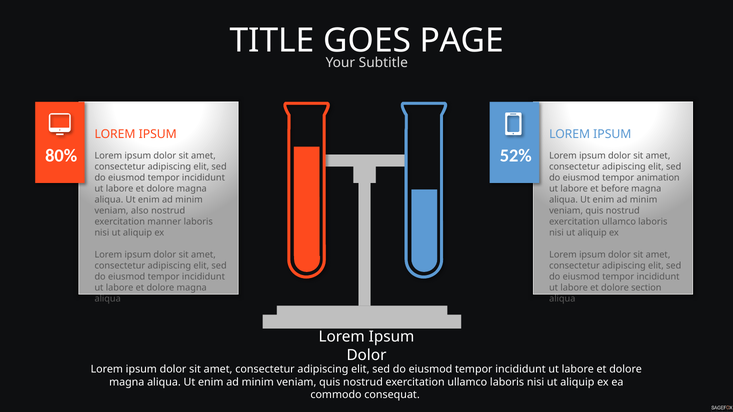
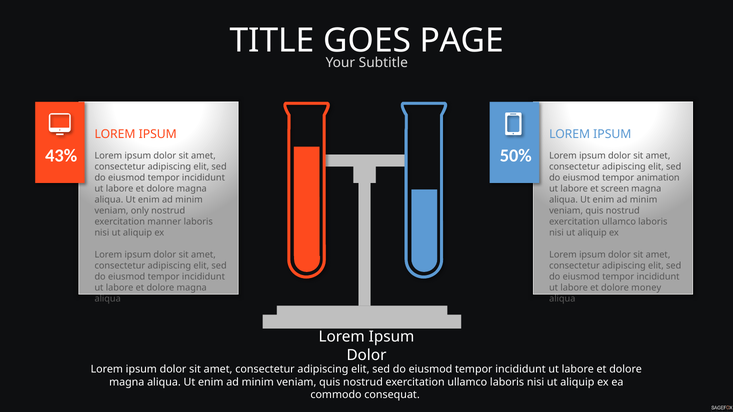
80%: 80% -> 43% (61, 156)
52%: 52% -> 50% (516, 156)
before: before -> screen (615, 189)
also: also -> only (140, 211)
section: section -> money (646, 288)
